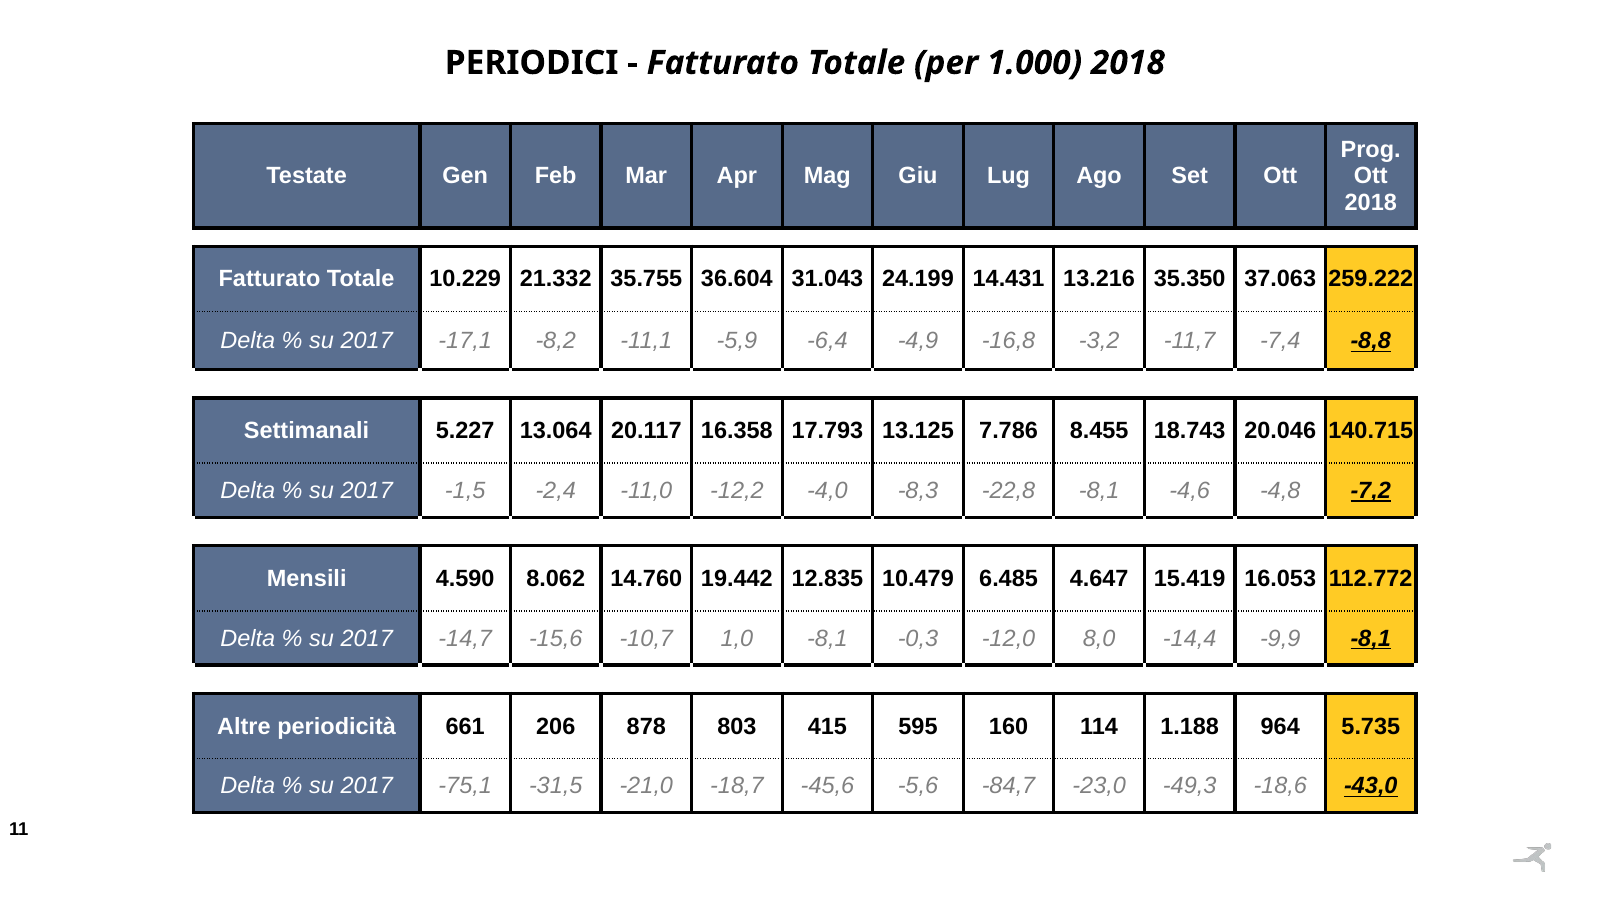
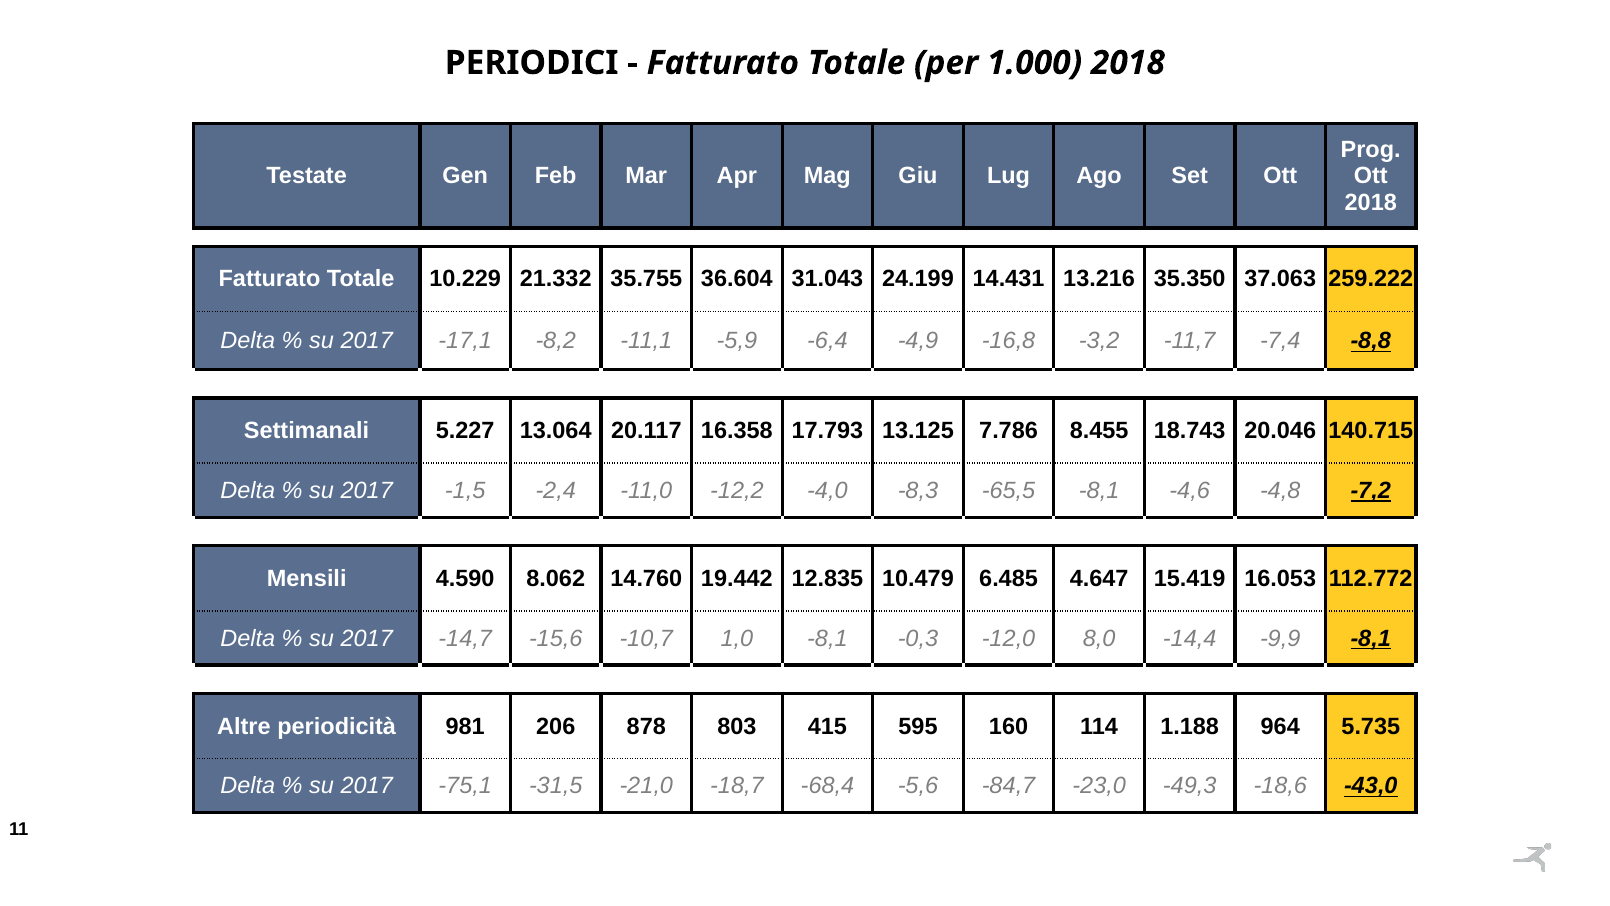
-22,8: -22,8 -> -65,5 (1009, 491)
661: 661 -> 981 (465, 726)
-45,6: -45,6 -> -68,4 (827, 786)
